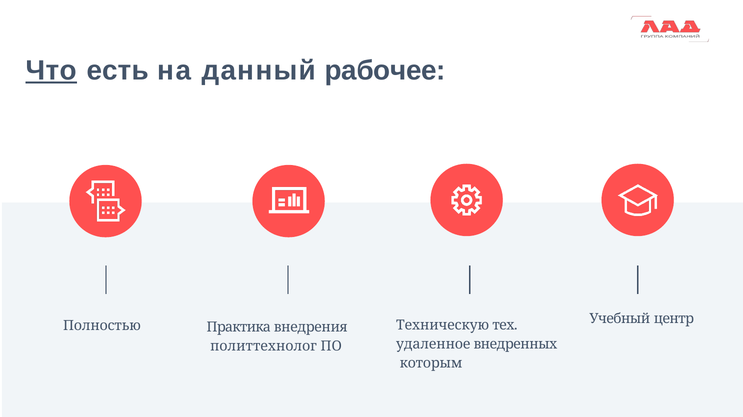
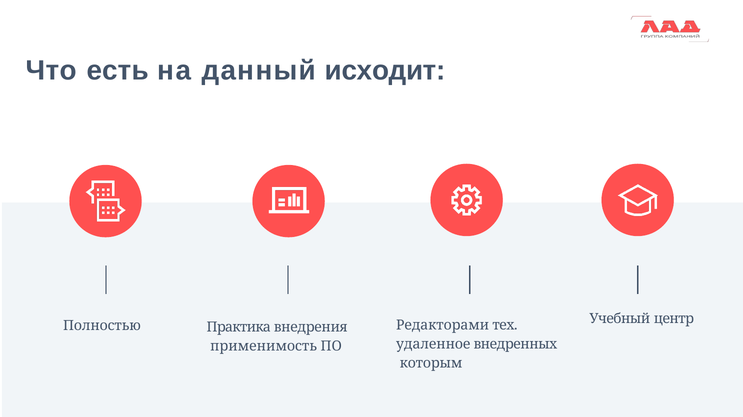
Что underline: present -> none (51, 70)
рабочее: рабочее -> исходит (385, 70)
Техническую: Техническую -> Редакторами (443, 325)
политтехнолог: политтехнолог -> применимость (264, 346)
